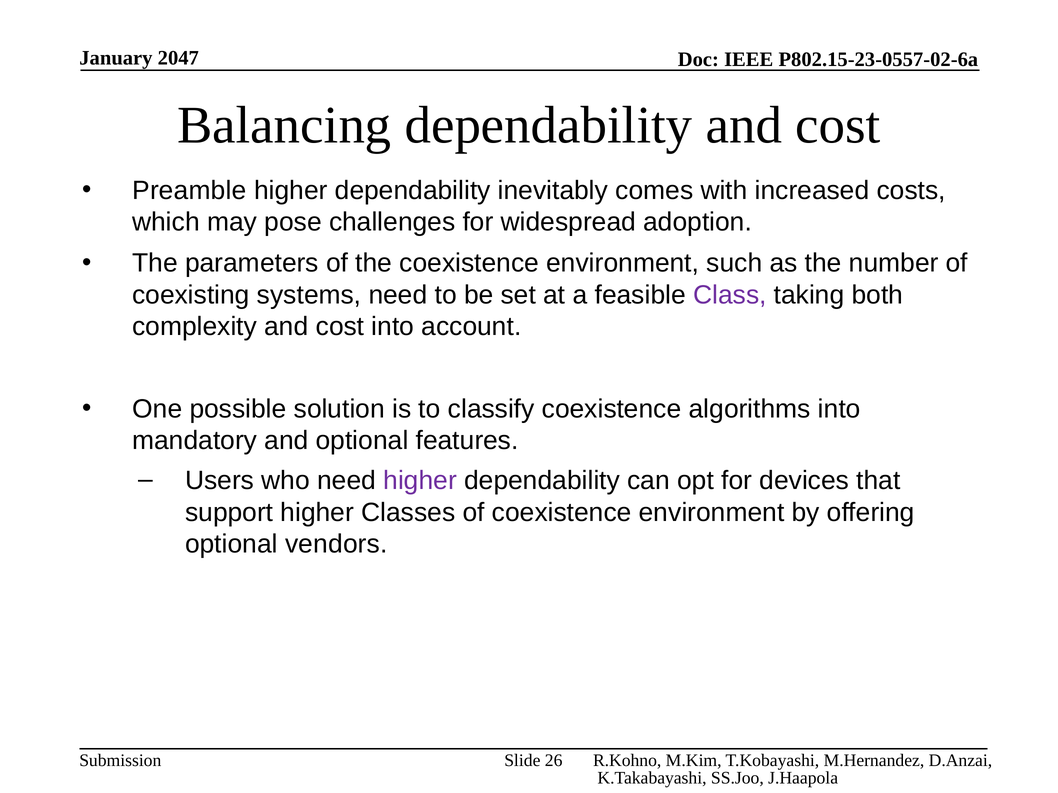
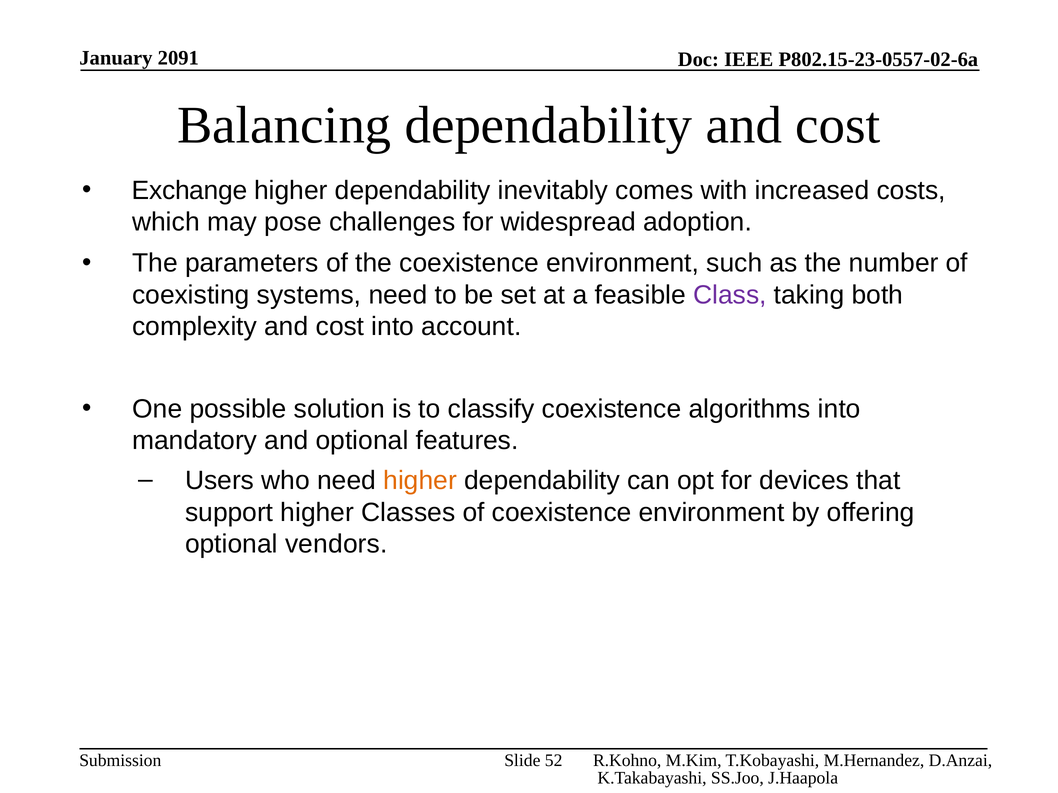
2047: 2047 -> 2091 (178, 58)
Preamble: Preamble -> Exchange (190, 191)
higher colour: purple -> orange (420, 481)
26: 26 -> 52 (554, 761)
